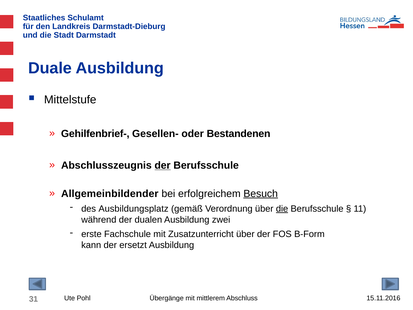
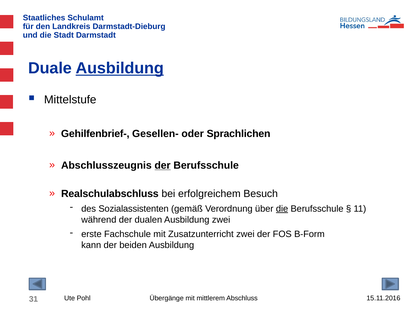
Ausbildung underline: none -> present (120, 68)
Bestandenen: Bestandenen -> Sprachlichen (239, 134)
Allgemeinbildender: Allgemeinbildender -> Realschulabschluss (110, 193)
Besuch underline: present -> none (261, 193)
Ausbildungsplatz: Ausbildungsplatz -> Sozialassistenten (134, 209)
Zusatzunterricht über: über -> zwei (245, 234)
ersetzt: ersetzt -> beiden (133, 245)
